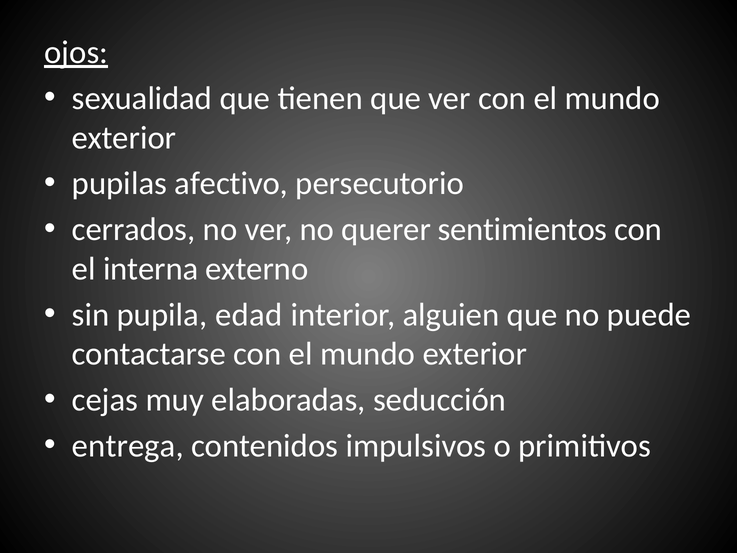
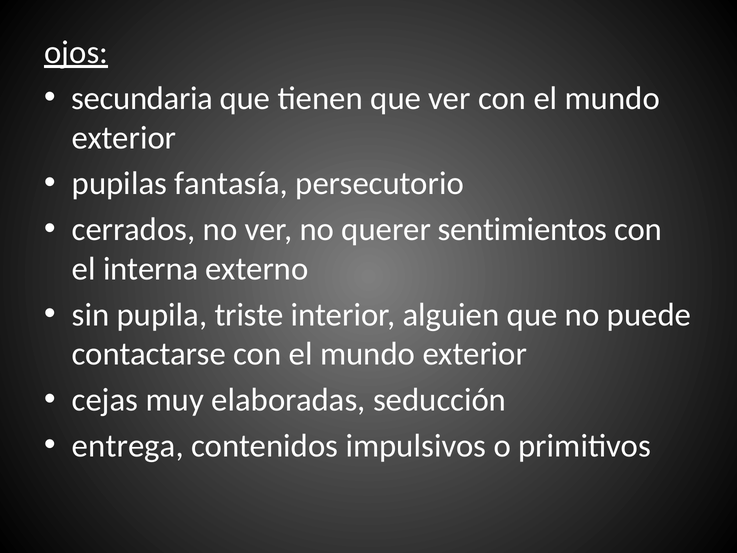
sexualidad: sexualidad -> secundaria (142, 98)
afectivo: afectivo -> fantasía (231, 184)
edad: edad -> triste (249, 315)
